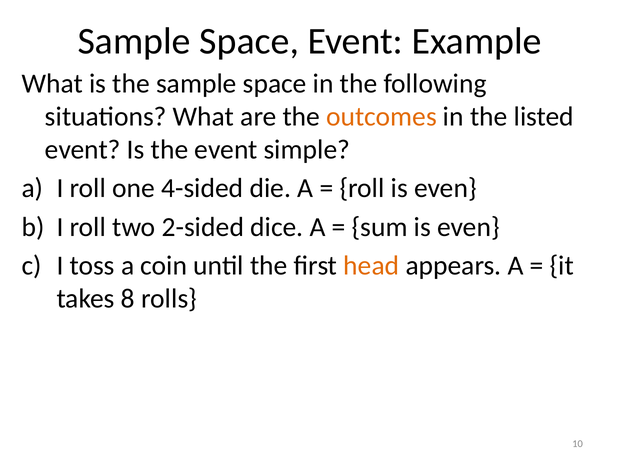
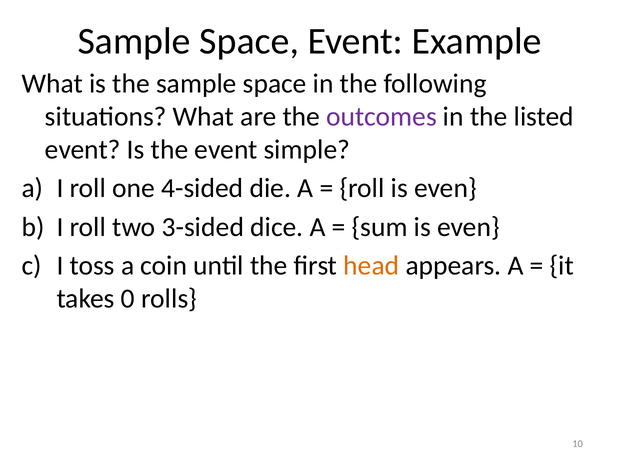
outcomes colour: orange -> purple (382, 117)
2-sided: 2-sided -> 3-sided (203, 227)
8: 8 -> 0 (128, 299)
